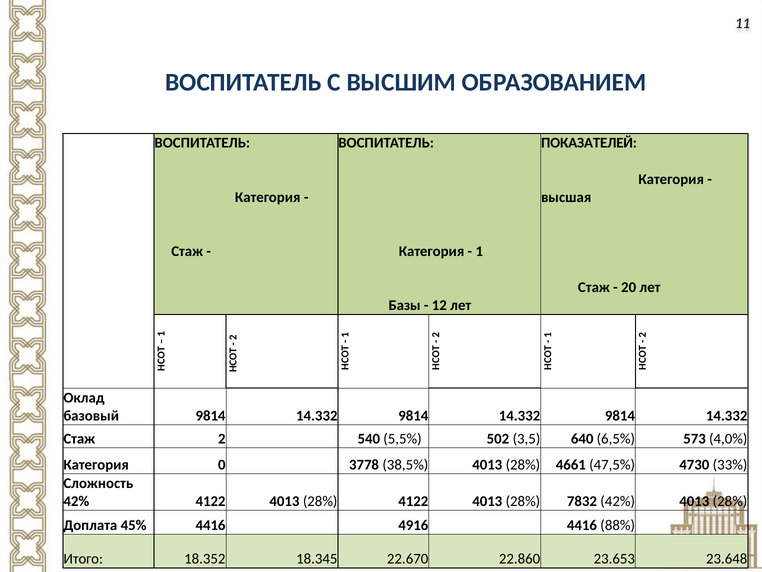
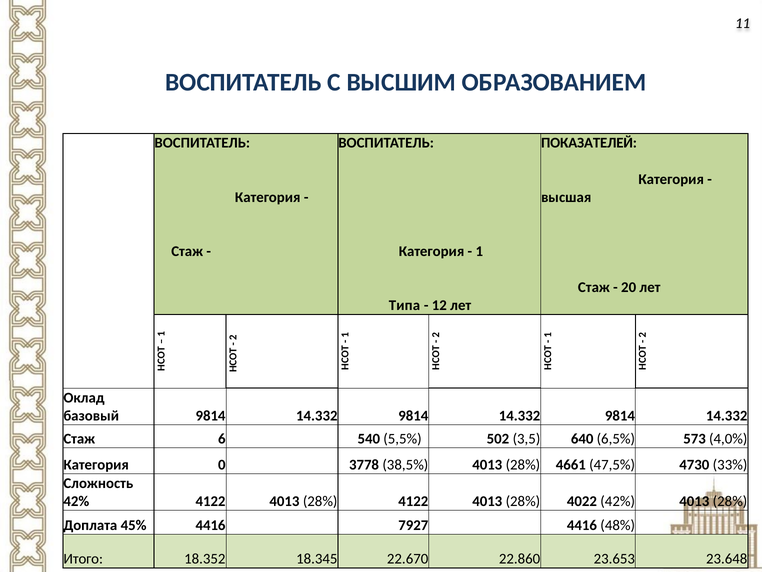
Базы: Базы -> Типа (404, 305)
Стаж 2: 2 -> 6 (222, 439)
7832: 7832 -> 4022 (582, 501)
4916: 4916 -> 7927 (413, 525)
88%: 88% -> 48% (618, 525)
